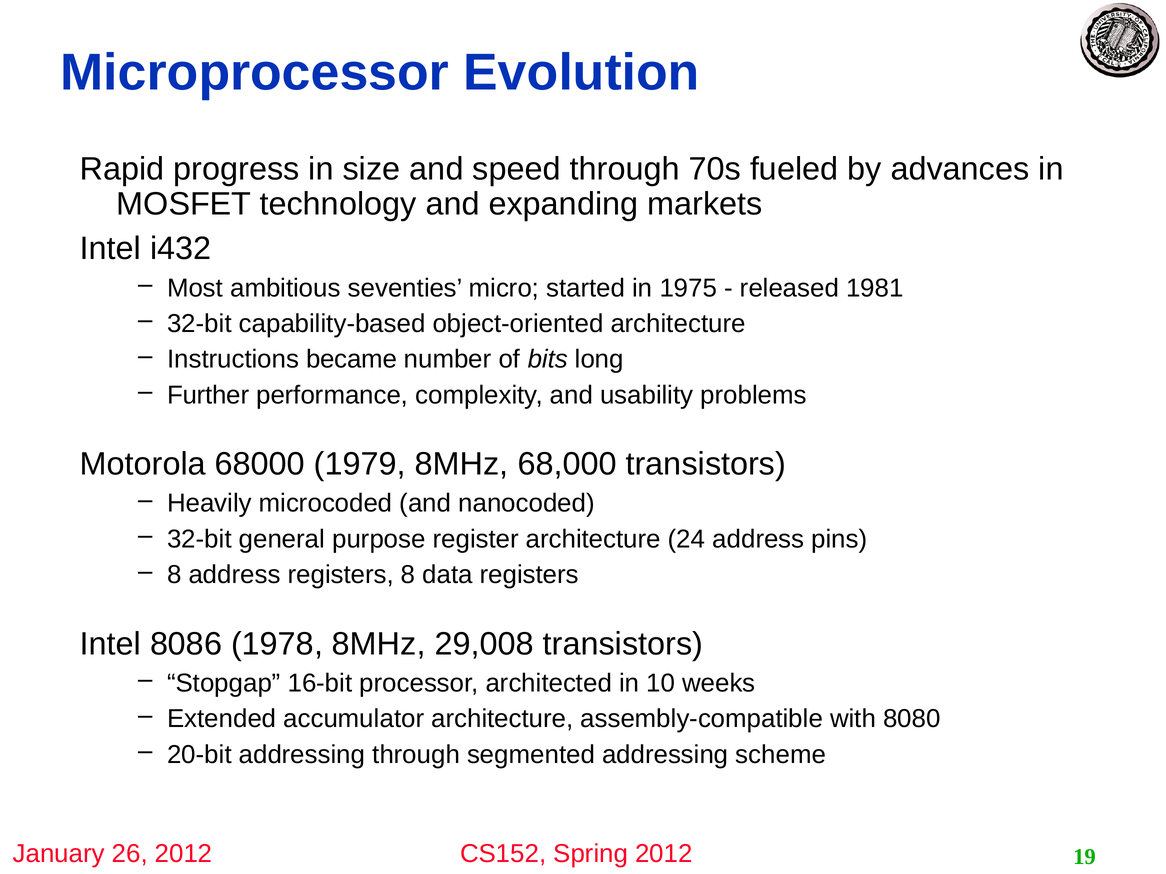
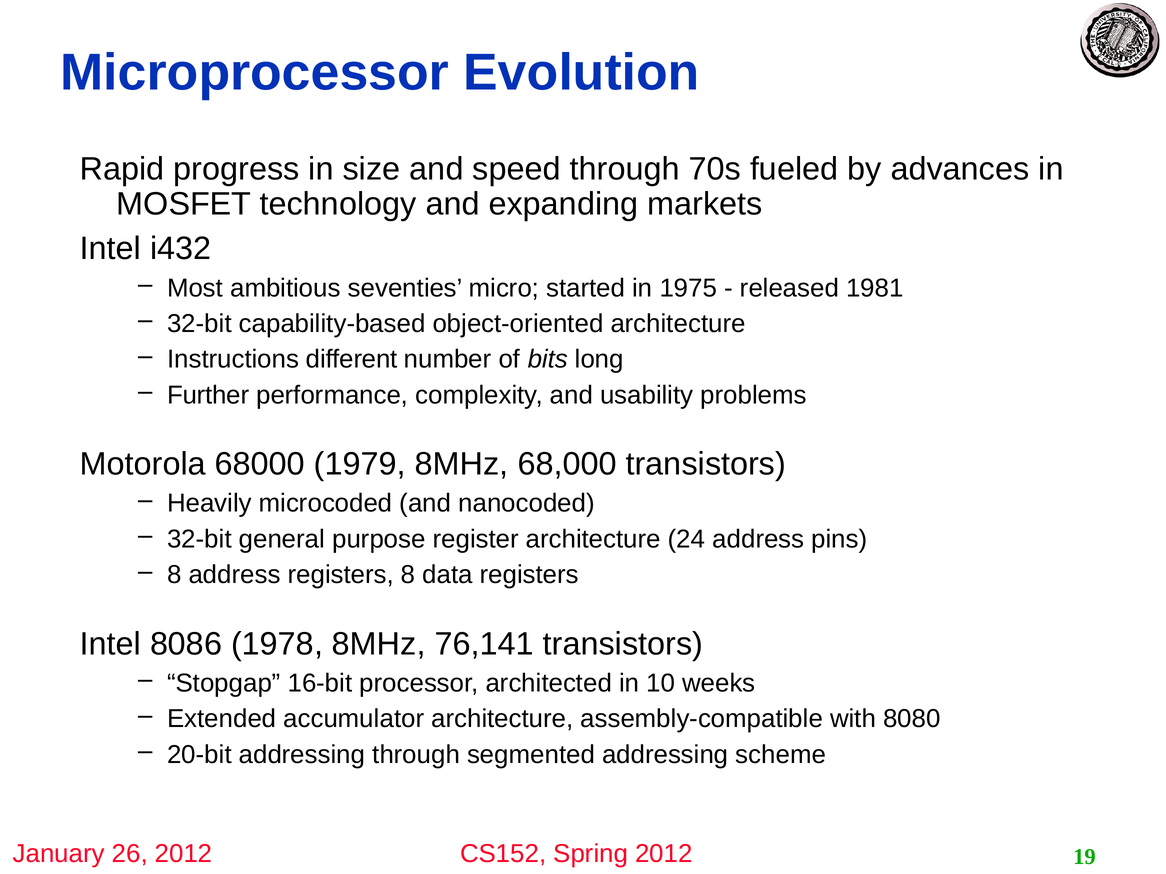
became: became -> different (352, 360)
29,008: 29,008 -> 76,141 (484, 644)
